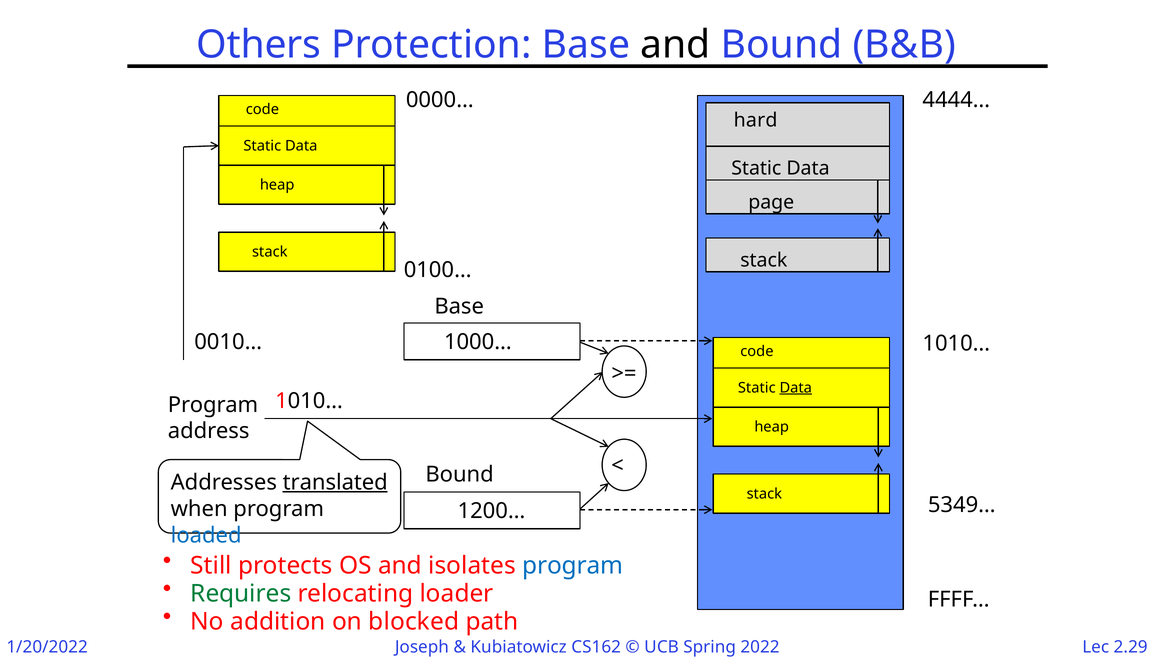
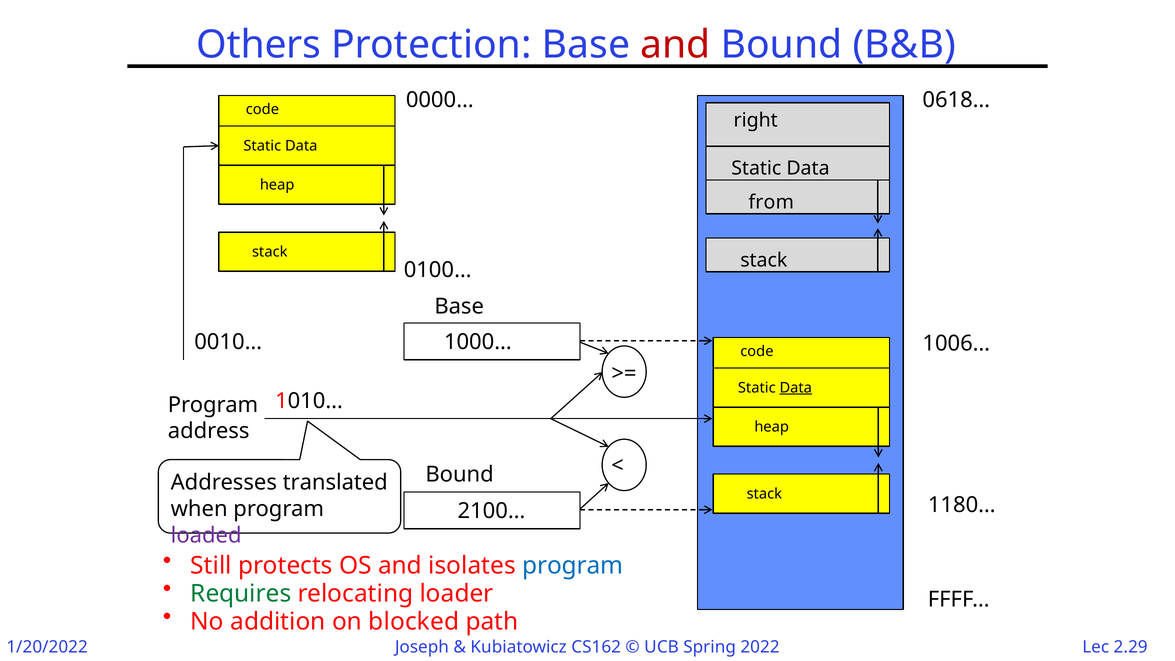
and colour: black -> red (675, 45)
4444…: 4444… -> 0618… (956, 100)
hard: hard -> right (756, 120)
page: page -> from (771, 202)
1010…: 1010… -> 1006… (956, 343)
translated underline: present -> none (335, 482)
5349…: 5349… -> 1180… (962, 505)
1200…: 1200… -> 2100… (491, 511)
loaded colour: blue -> purple (206, 535)
